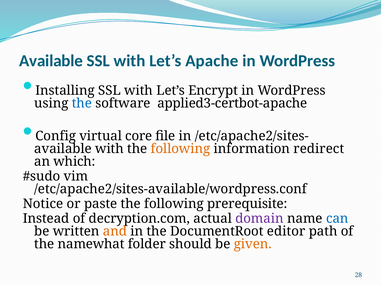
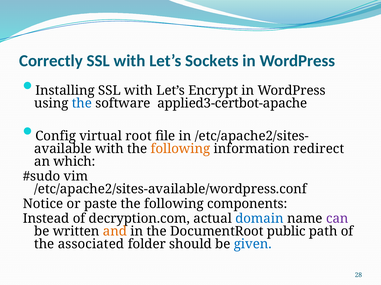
Available: Available -> Correctly (51, 61)
Apache: Apache -> Sockets (212, 61)
core: core -> root (139, 136)
prerequisite: prerequisite -> components (247, 204)
domain colour: purple -> blue (259, 219)
can colour: blue -> purple (337, 219)
editor: editor -> public (286, 232)
namewhat: namewhat -> associated (91, 245)
given colour: orange -> blue (253, 245)
